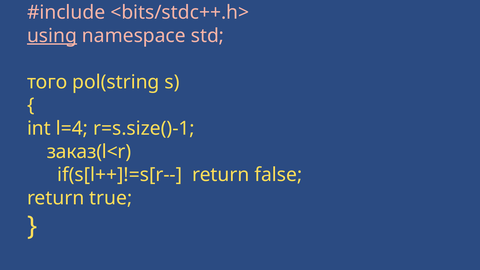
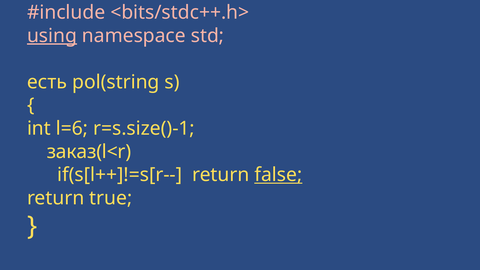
того: того -> есть (47, 82)
l=4: l=4 -> l=6 (72, 128)
false underline: none -> present (278, 175)
